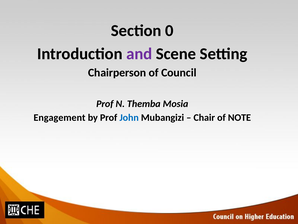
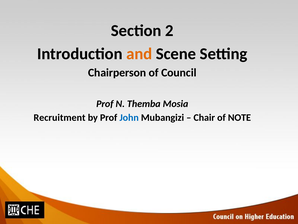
0: 0 -> 2 (169, 30)
and colour: purple -> orange (139, 54)
Engagement: Engagement -> Recruitment (60, 117)
